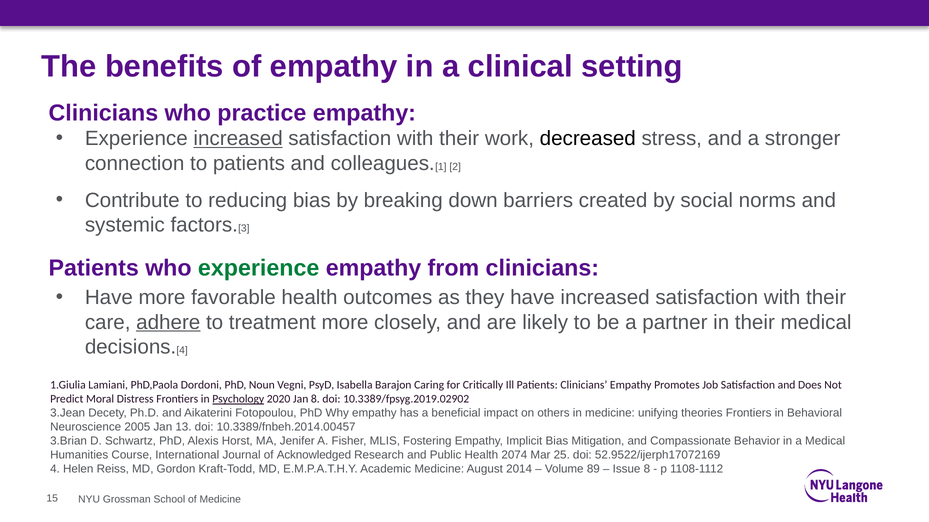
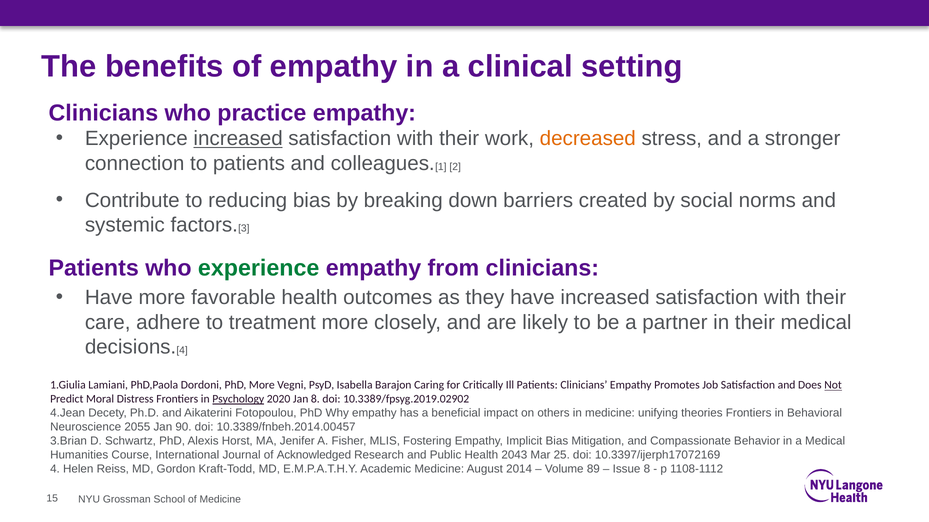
decreased colour: black -> orange (588, 139)
adhere underline: present -> none (168, 323)
PhD Noun: Noun -> More (262, 386)
Not underline: none -> present (833, 386)
3.Jean: 3.Jean -> 4.Jean (68, 414)
2005: 2005 -> 2055 (137, 427)
13: 13 -> 90 (183, 427)
2074: 2074 -> 2043 (514, 455)
52.9522/ijerph17072169: 52.9522/ijerph17072169 -> 10.3397/ijerph17072169 (658, 455)
